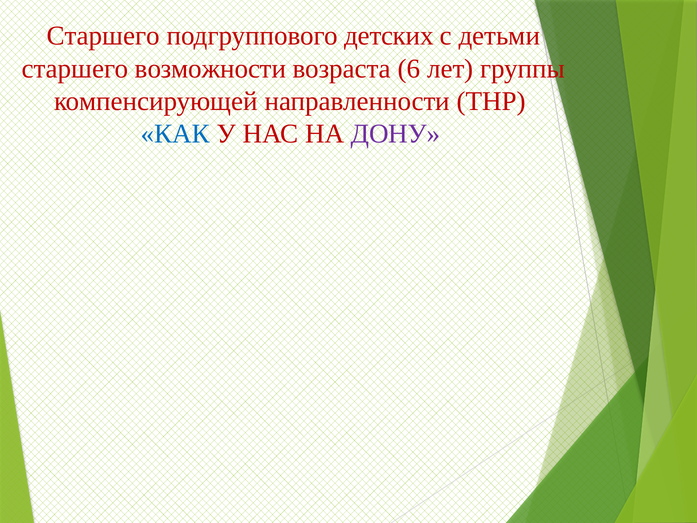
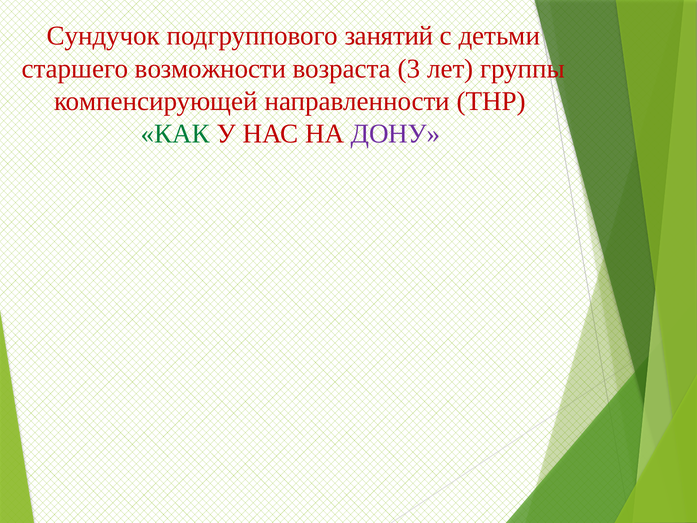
Старшего: Старшего -> Сундучок (103, 36)
детских: детских -> занятий (389, 36)
6: 6 -> 3 (409, 69)
КАК colour: blue -> green (175, 134)
